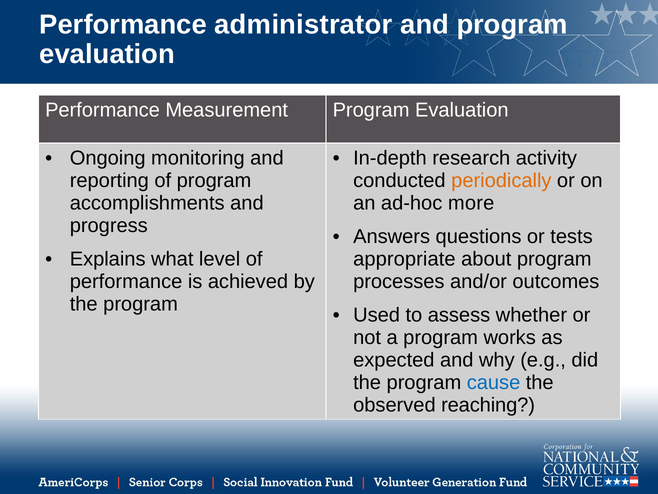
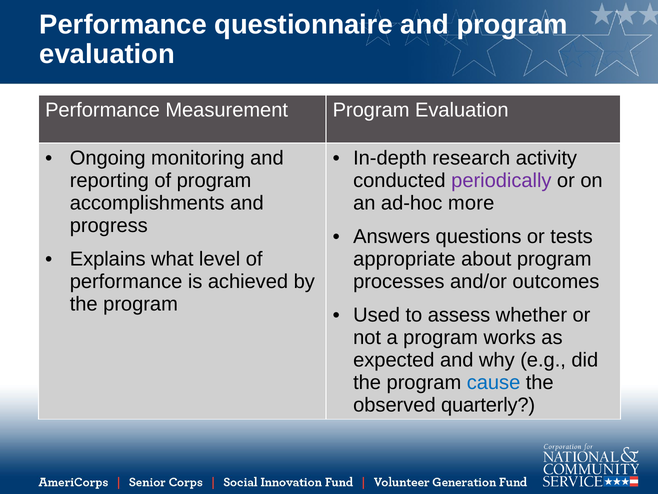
administrator: administrator -> questionnaire (304, 24)
periodically colour: orange -> purple (501, 180)
reaching: reaching -> quarterly (488, 405)
